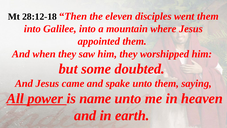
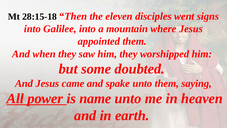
28:12-18: 28:12-18 -> 28:15-18 (40, 17)
went them: them -> signs (208, 16)
